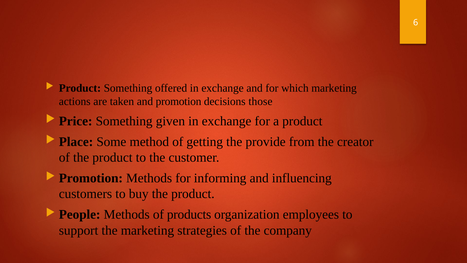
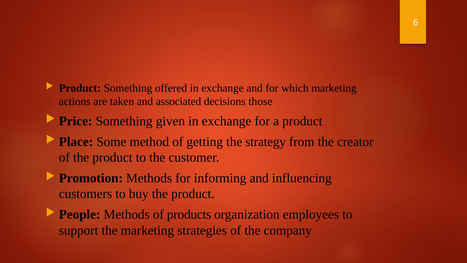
and promotion: promotion -> associated (179, 101)
provide: provide -> strategy (266, 142)
